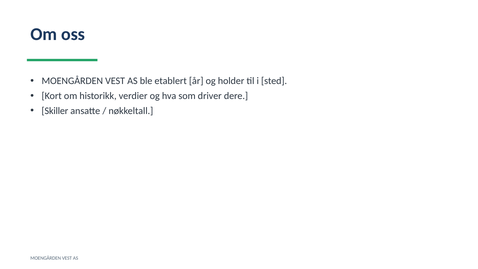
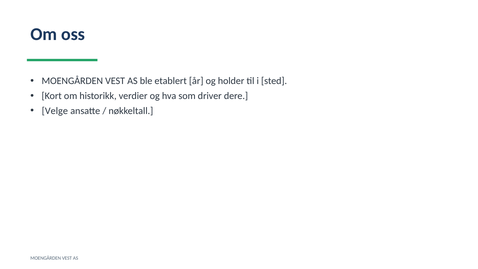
Skiller: Skiller -> Velge (55, 111)
